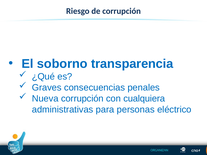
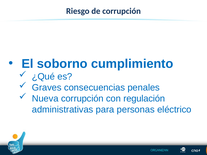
transparencia: transparencia -> cumplimiento (132, 64)
cualquiera: cualquiera -> regulación (144, 99)
